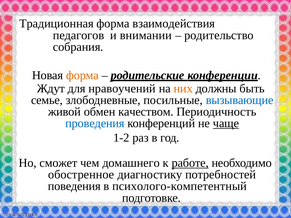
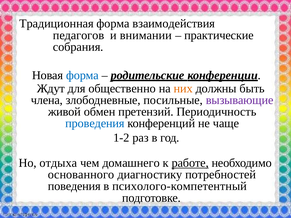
родительство: родительство -> практические (219, 35)
форма colour: orange -> blue (82, 75)
нравоучений: нравоучений -> общественно (122, 89)
семье: семье -> члена (47, 100)
вызывающие colour: blue -> purple (240, 100)
качеством: качеством -> претензий (146, 112)
чаще underline: present -> none (226, 123)
сможет: сможет -> отдыха (58, 163)
обостренное: обостренное -> основанного (81, 175)
